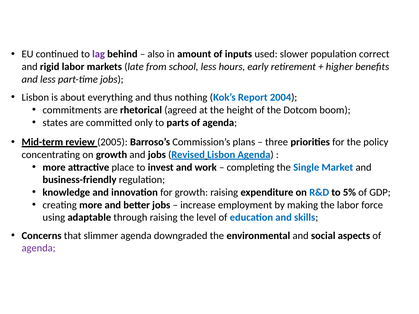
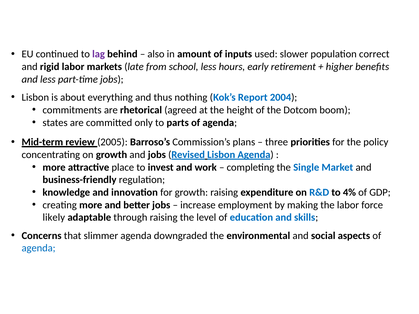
5%: 5% -> 4% (349, 193)
using: using -> likely (54, 218)
agenda colour: purple -> blue (39, 248)
